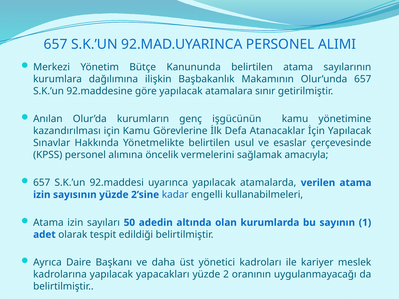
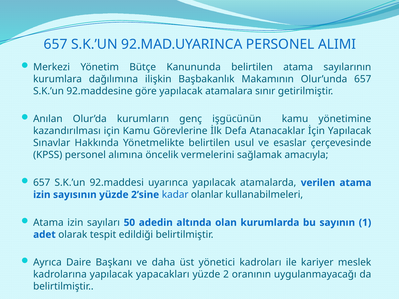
engelli: engelli -> olanlar (207, 195)
